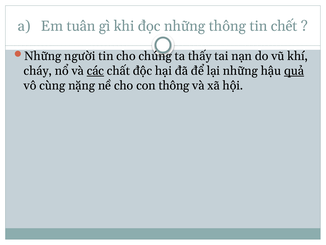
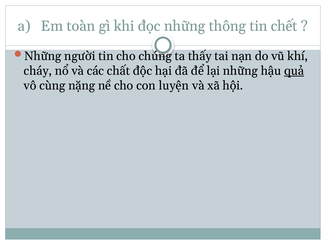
tuân: tuân -> toàn (81, 26)
các underline: present -> none (95, 71)
con thông: thông -> luyện (174, 85)
